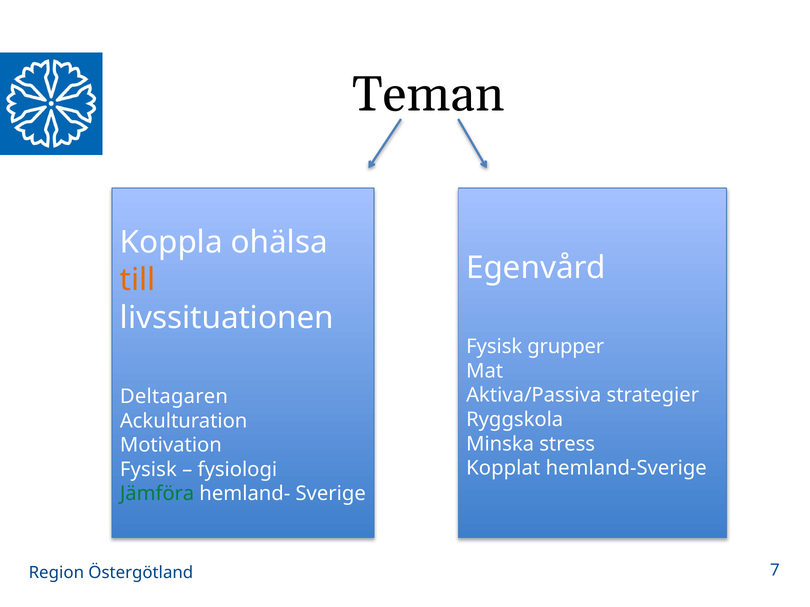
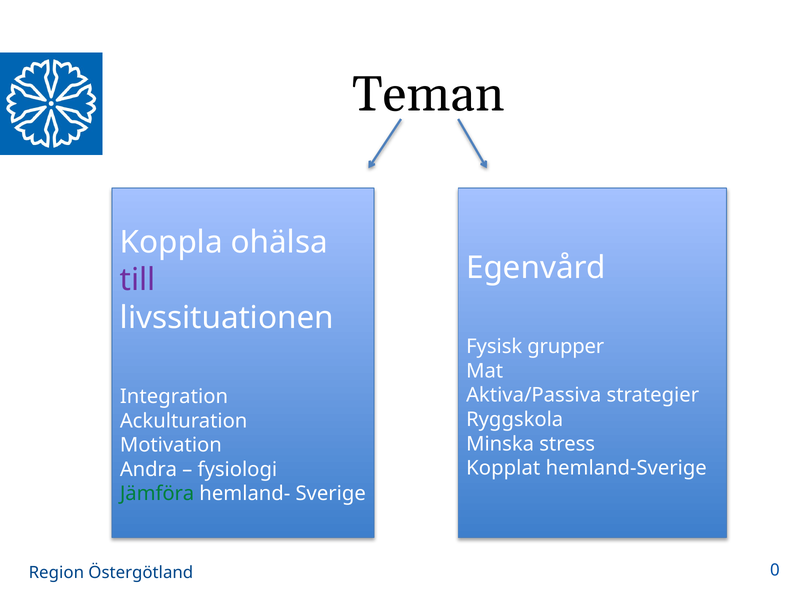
till colour: orange -> purple (138, 280)
Deltagaren: Deltagaren -> Integration (174, 397)
Fysisk: Fysisk -> Andra (148, 470)
7: 7 -> 0 (775, 571)
